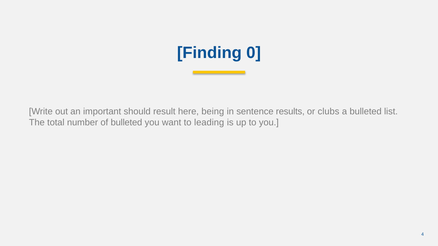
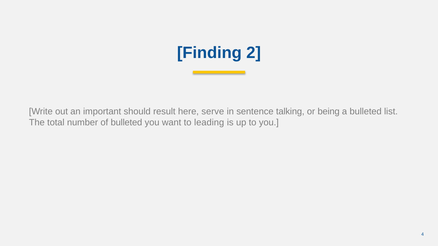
0: 0 -> 2 (254, 53)
being: being -> serve (213, 112)
results: results -> talking (290, 112)
clubs: clubs -> being (329, 112)
